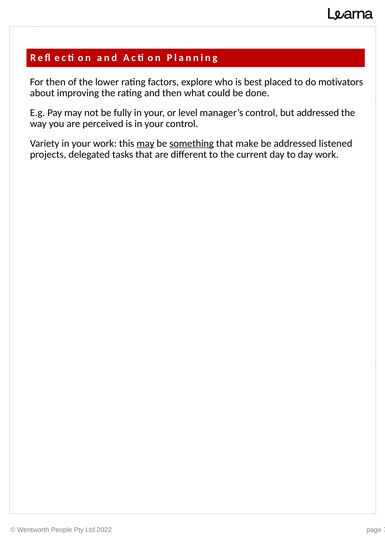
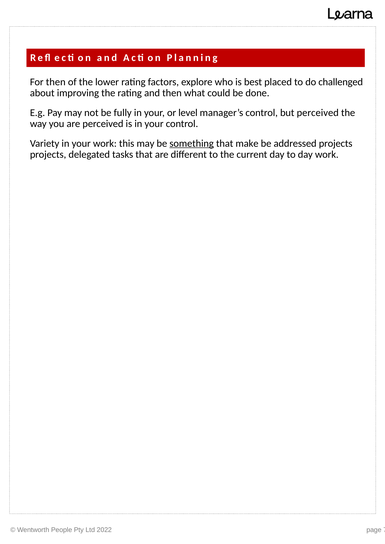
motivators: motivators -> challenged (341, 82)
but addressed: addressed -> perceived (318, 113)
may underline: present -> none (145, 143)
addressed listened: listened -> projects (336, 143)
